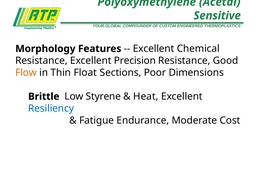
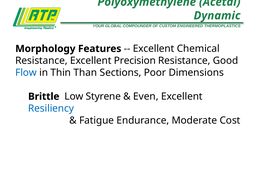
Sensitive: Sensitive -> Dynamic (217, 16)
Flow colour: orange -> blue (26, 73)
Float: Float -> Than (85, 73)
Heat: Heat -> Even (146, 97)
